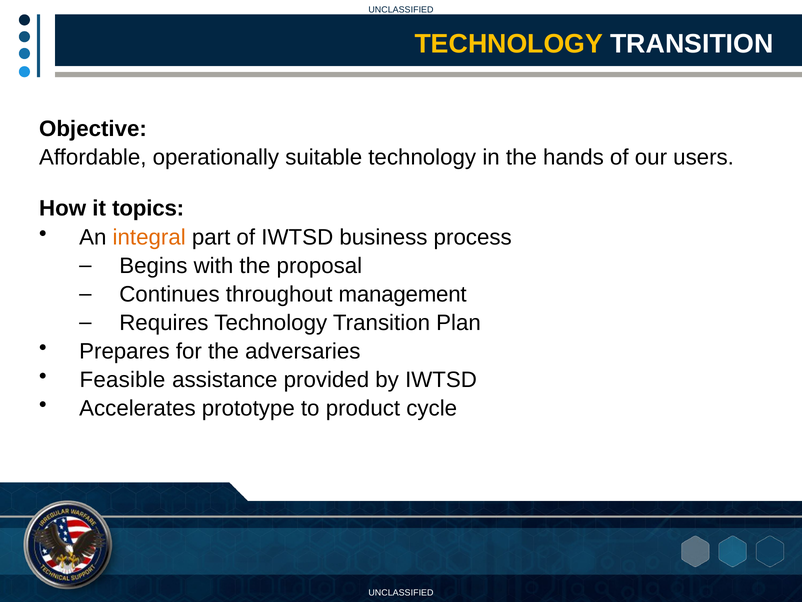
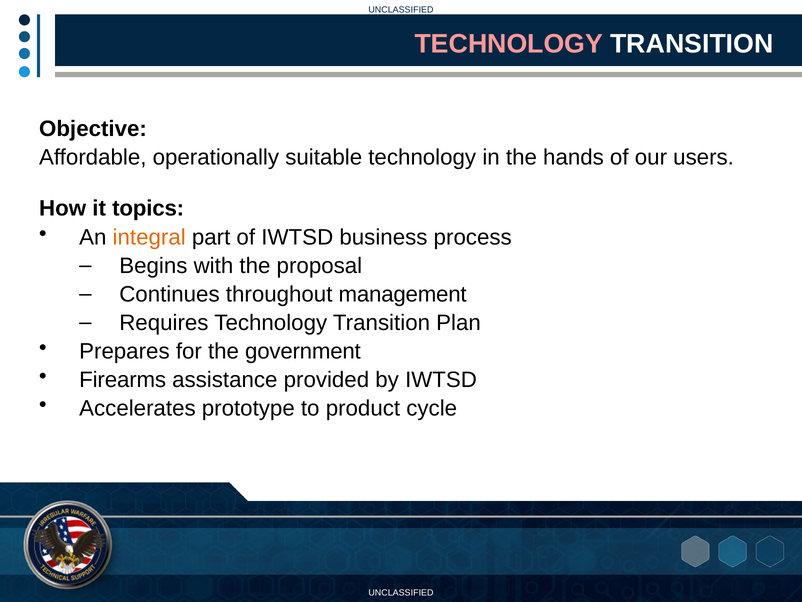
TECHNOLOGY colour: yellow -> pink (509, 44)
adversaries: adversaries -> government (303, 351)
Feasible: Feasible -> Firearms (123, 380)
